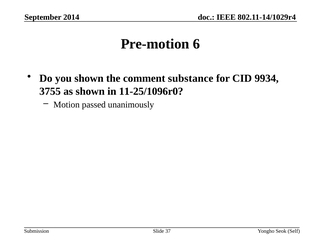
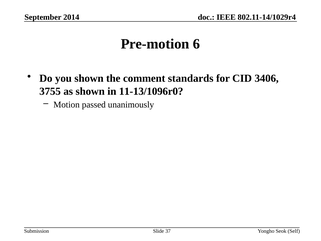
substance: substance -> standards (191, 78)
9934: 9934 -> 3406 (267, 78)
11-25/1096r0: 11-25/1096r0 -> 11-13/1096r0 (151, 91)
